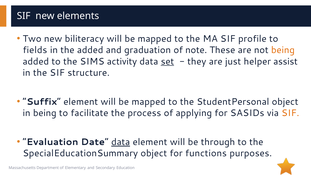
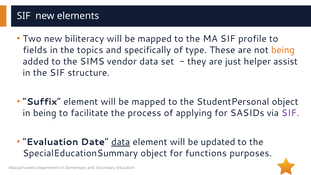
the added: added -> topics (90, 50)
graduation: graduation -> specifically (148, 50)
note: note -> type (196, 50)
activity: activity -> vendor (122, 61)
set underline: present -> none (167, 61)
SIF colour: orange -> purple (290, 113)
through: through -> updated (218, 142)
